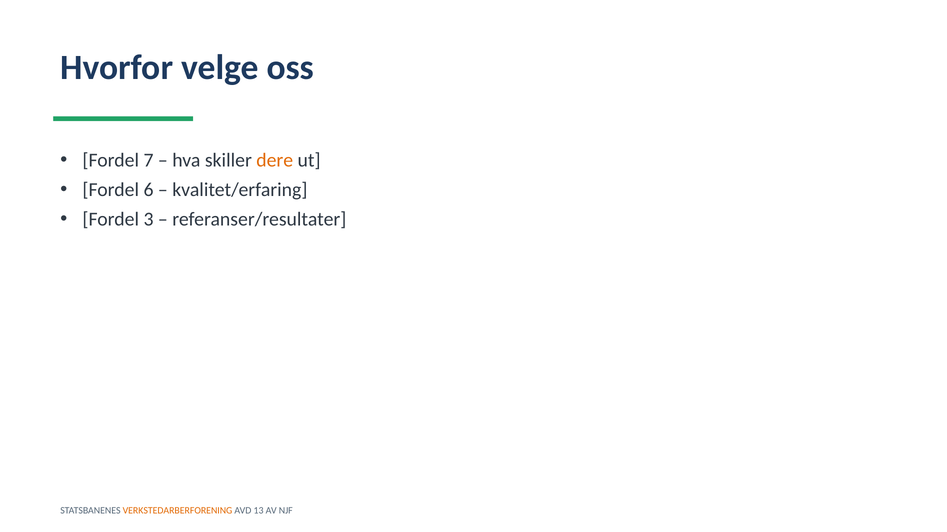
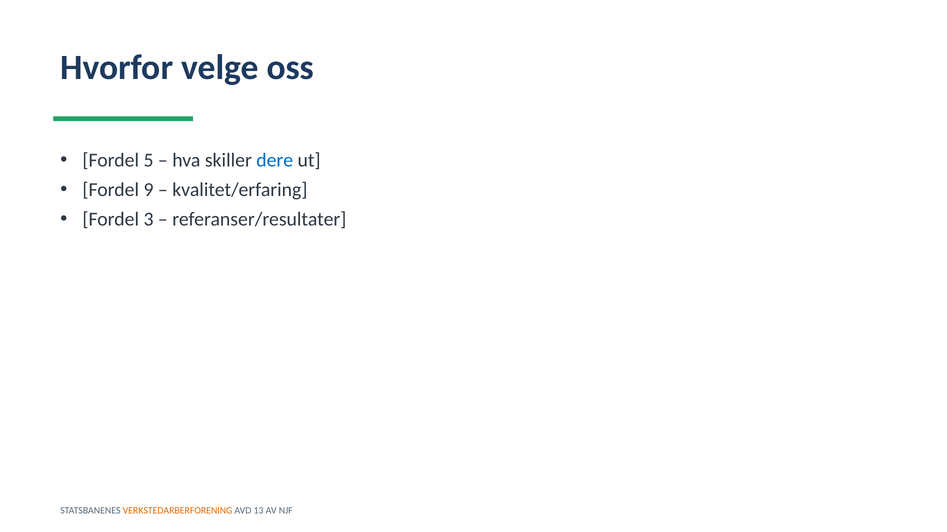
7: 7 -> 5 (148, 160)
dere colour: orange -> blue (275, 160)
6: 6 -> 9 (148, 190)
